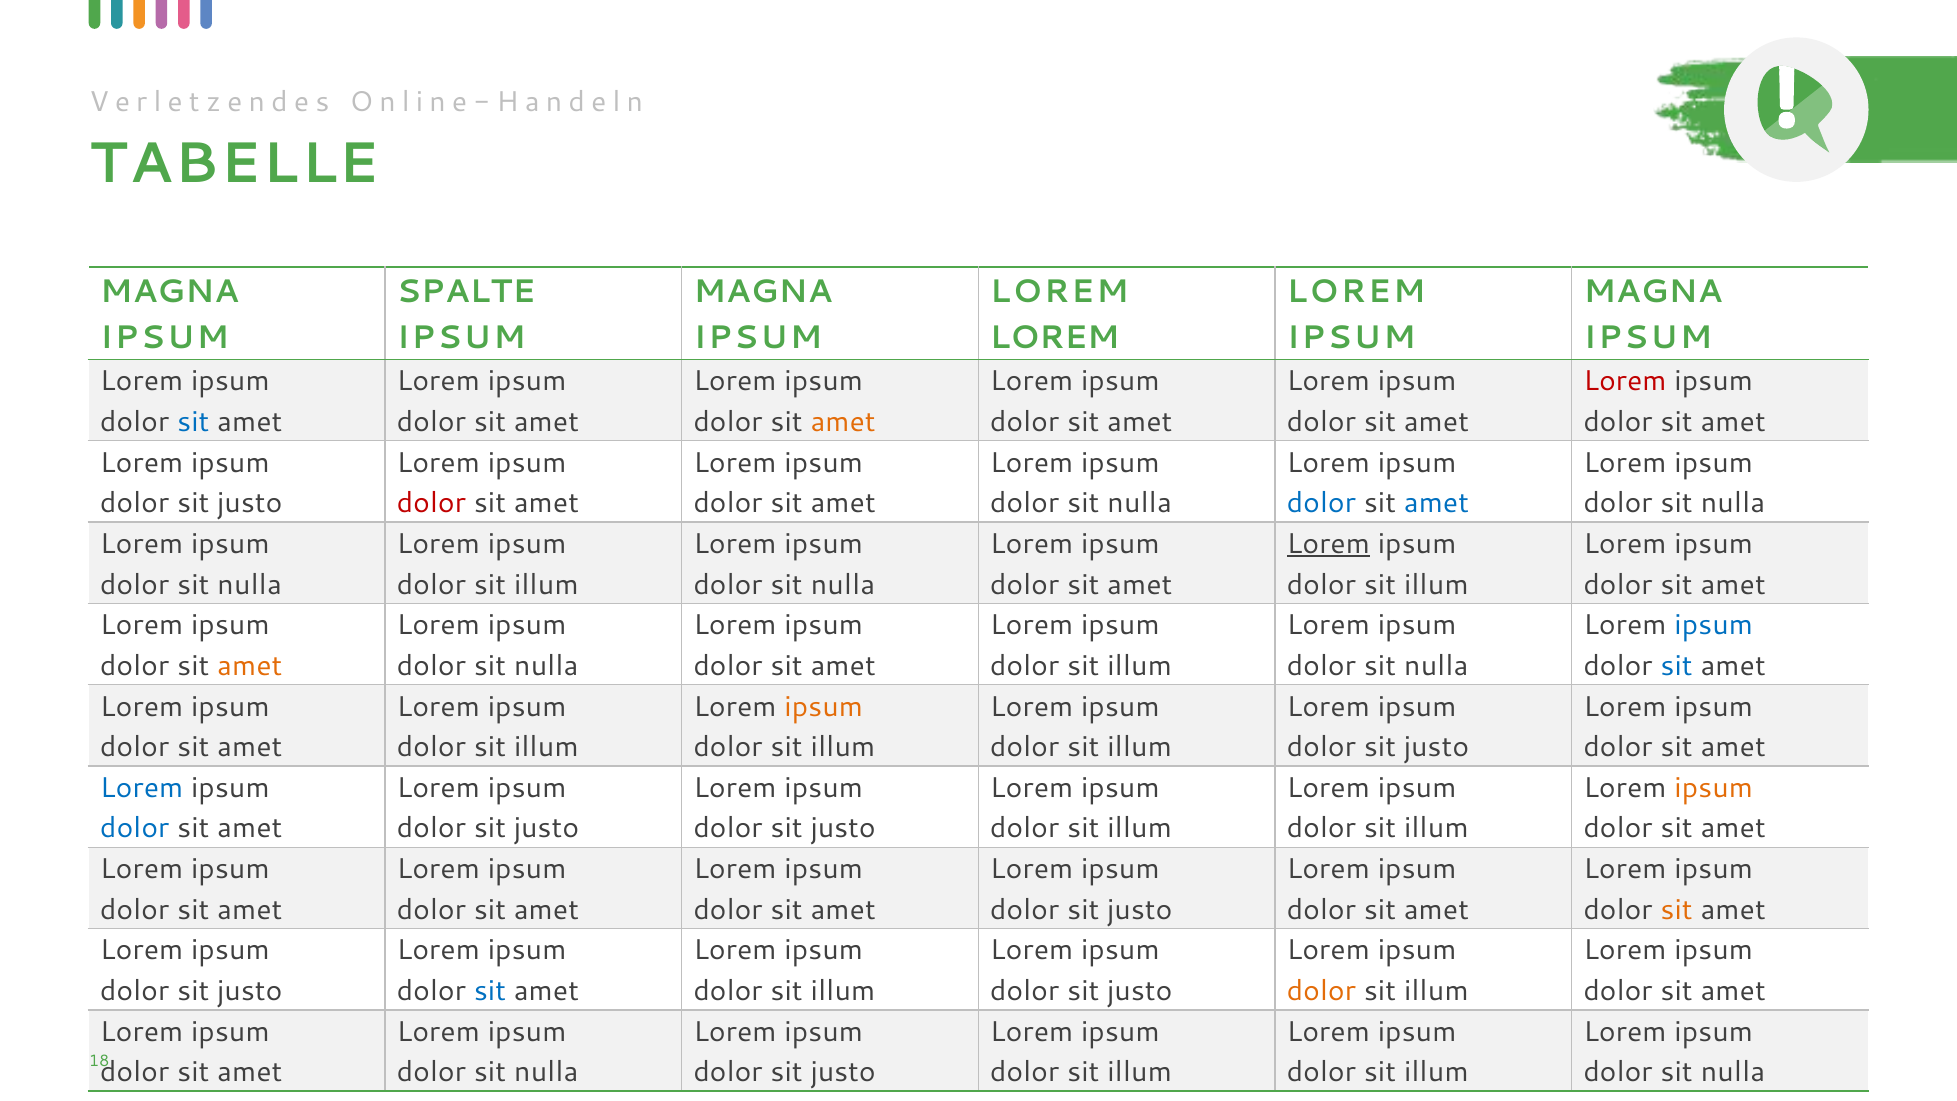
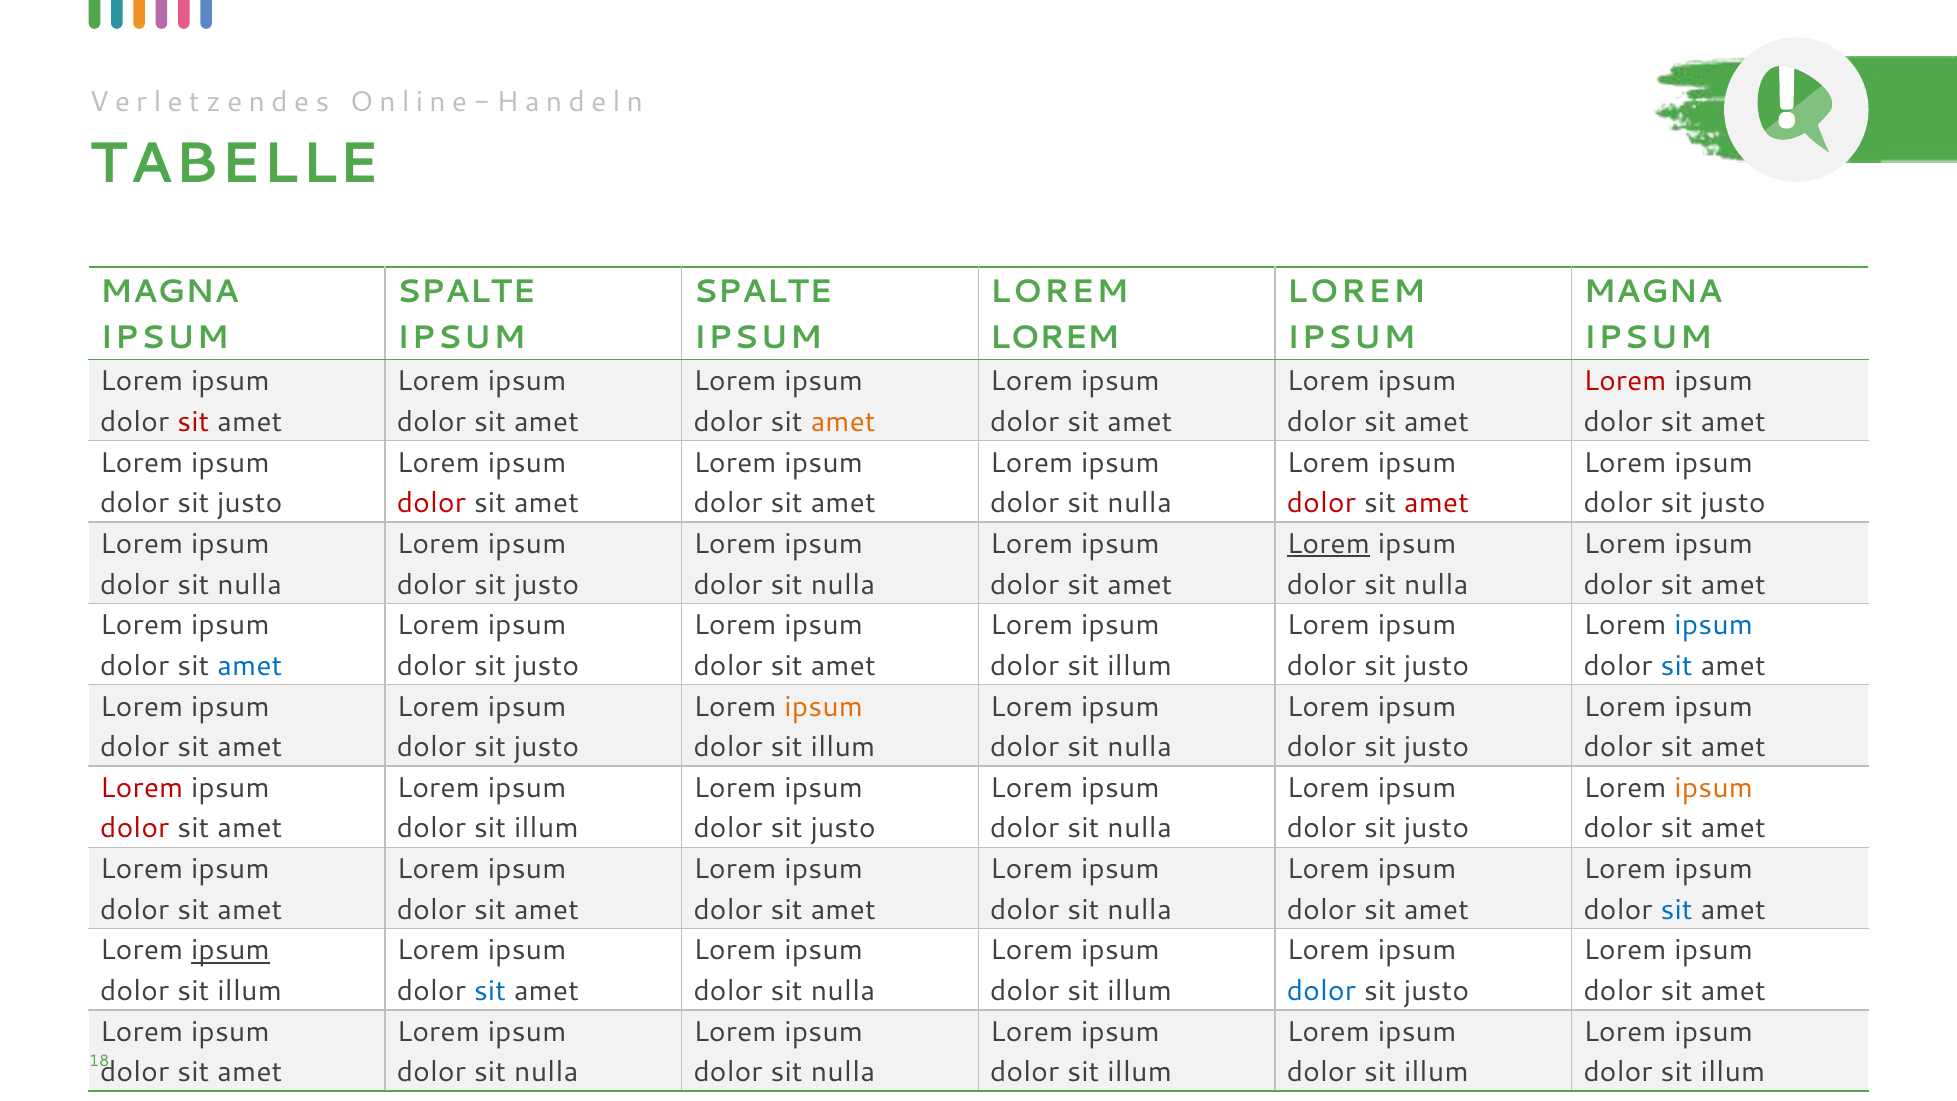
MAGNA: MAGNA -> SPALTE (763, 292)
sit colour: blue -> red (193, 422)
dolor colour: blue -> red (1321, 503)
amet colour: blue -> red (1436, 503)
nulla: nulla -> justo (1733, 503)
illum: illum -> justo (547, 584)
illum: illum -> nulla (1436, 584)
amet colour: orange -> blue (250, 666)
nulla: nulla -> justo (547, 666)
nulla: nulla -> justo (1437, 666)
illum: illum -> justo (547, 747)
illum: illum -> nulla (1140, 747)
Lorem colour: blue -> red (142, 788)
dolor colour: blue -> red (135, 828)
justo: justo -> illum (546, 828)
illum: illum -> nulla (1140, 828)
illum: illum -> justo (1437, 828)
justo: justo -> nulla (1140, 910)
sit colour: orange -> blue (1677, 910)
ipsum underline: none -> present (230, 950)
justo: justo -> illum (250, 991)
illum: illum -> nulla (843, 991)
justo: justo -> illum (1140, 991)
dolor colour: orange -> blue (1321, 991)
illum: illum -> justo (1437, 991)
justo: justo -> nulla (843, 1072)
nulla: nulla -> illum (1733, 1072)
